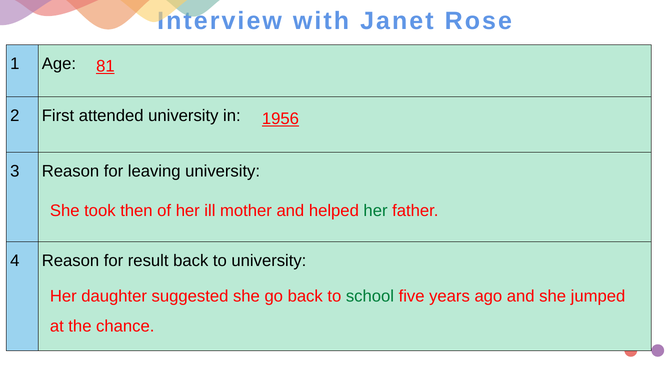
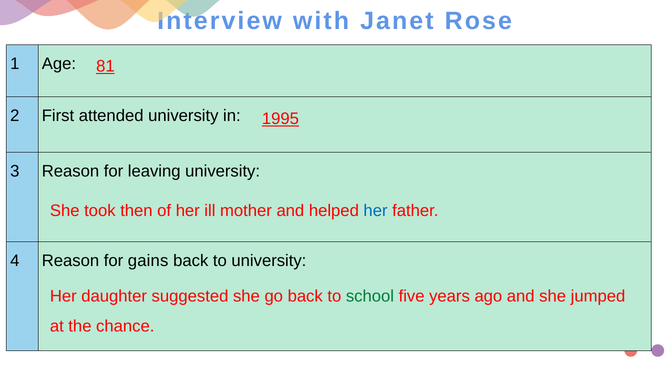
1956: 1956 -> 1995 (280, 119)
her colour: green -> blue (376, 211)
result: result -> gains (148, 260)
